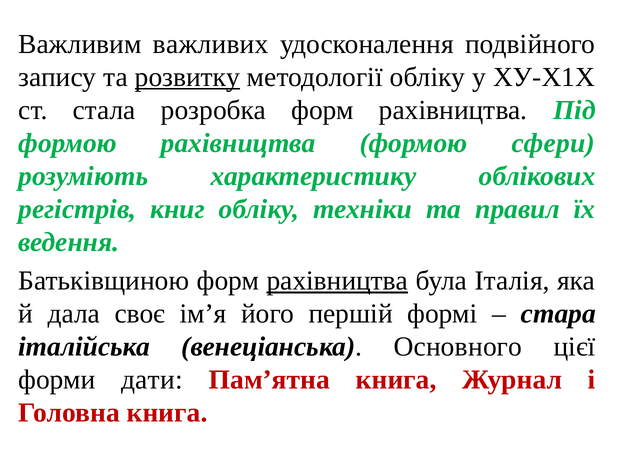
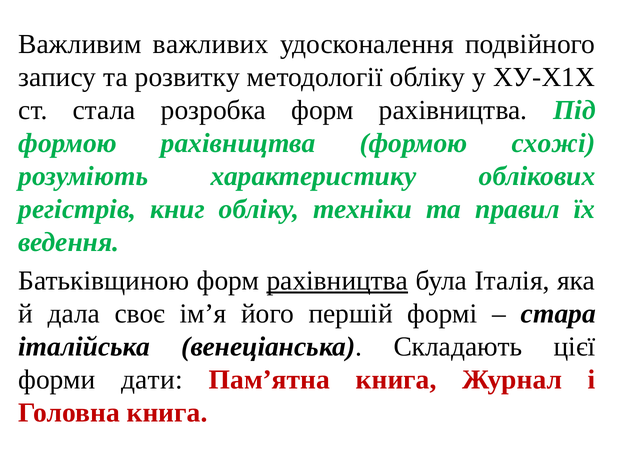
розвитку underline: present -> none (187, 77)
сфери: сфери -> схожі (553, 143)
Основного: Основного -> Складають (458, 347)
